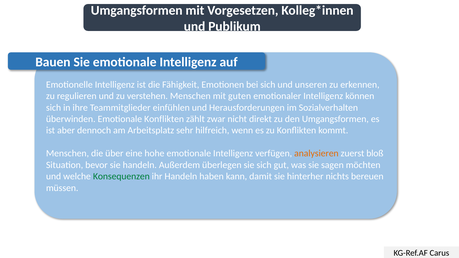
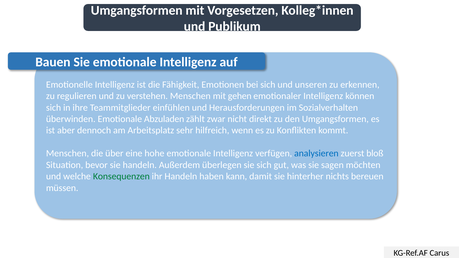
guten: guten -> gehen (240, 96)
Emotionale Konflikten: Konflikten -> Abzuladen (164, 119)
analysieren colour: orange -> blue (316, 154)
